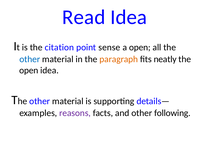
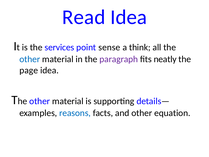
citation: citation -> services (59, 47)
a open: open -> think (140, 47)
paragraph colour: orange -> purple (119, 59)
open: open -> page (29, 70)
reasons colour: purple -> blue (75, 113)
following: following -> equation (172, 113)
